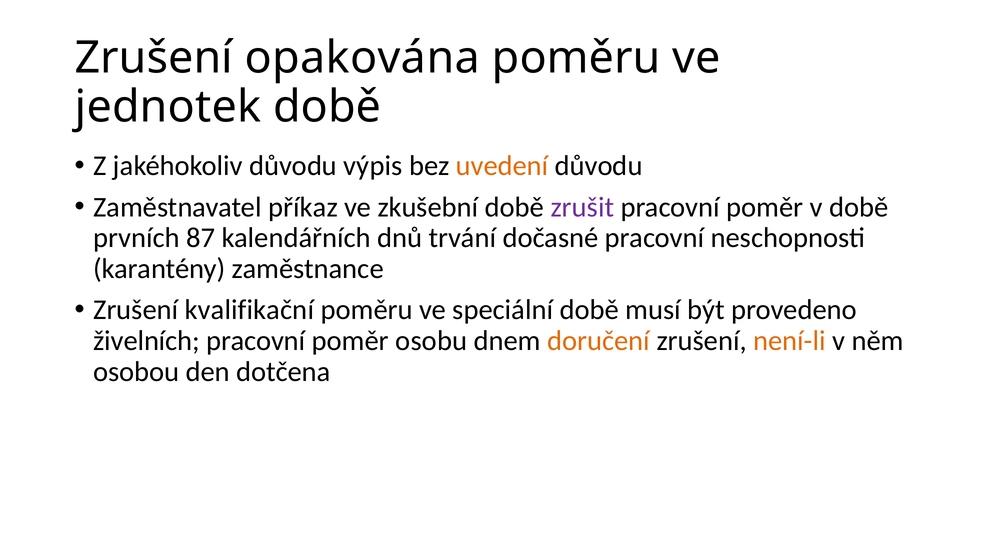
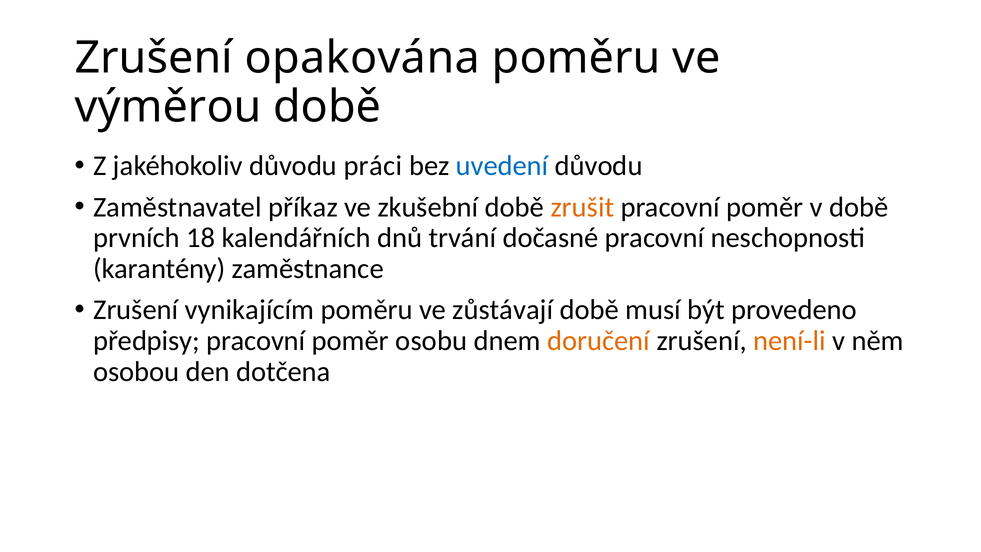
jednotek: jednotek -> výměrou (168, 107)
výpis: výpis -> práci (373, 166)
uvedení colour: orange -> blue (502, 166)
zrušit colour: purple -> orange (582, 207)
87: 87 -> 18 (201, 238)
kvalifikační: kvalifikační -> vynikajícím (250, 310)
speciální: speciální -> zůstávají (503, 310)
živelních: živelních -> předpisy (147, 341)
